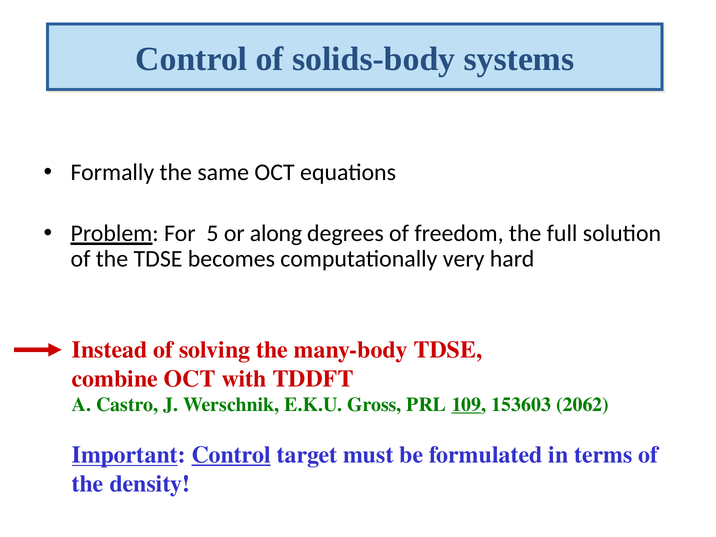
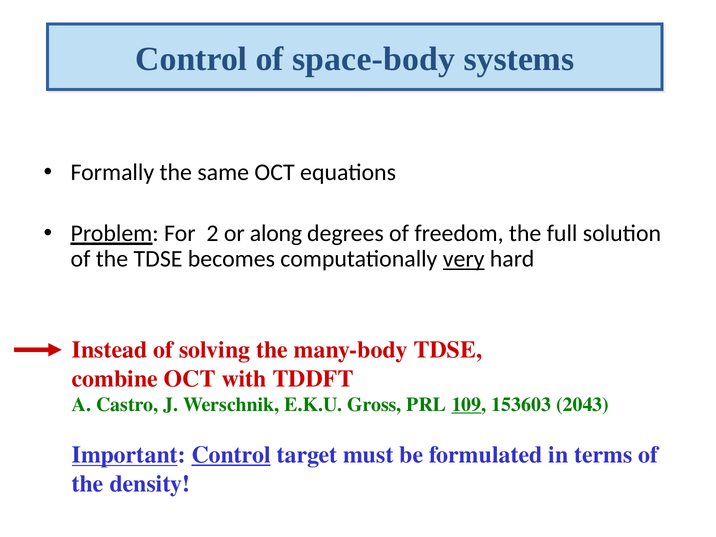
solids-body: solids-body -> space-body (374, 59)
5: 5 -> 2 (212, 233)
very underline: none -> present (464, 259)
2062: 2062 -> 2043 (583, 405)
